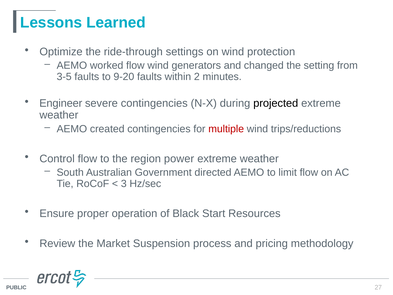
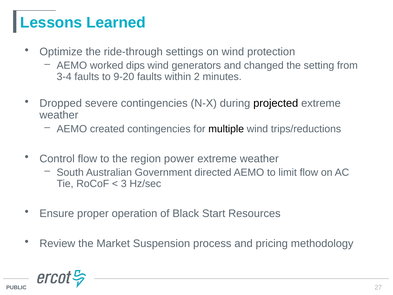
worked flow: flow -> dips (135, 66)
3-5: 3-5 -> 3-4 (64, 77)
Engineer: Engineer -> Dropped (61, 103)
multiple colour: red -> black (226, 129)
